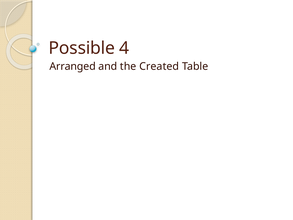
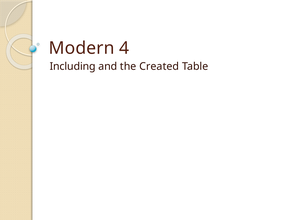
Possible: Possible -> Modern (82, 48)
Arranged: Arranged -> Including (73, 66)
